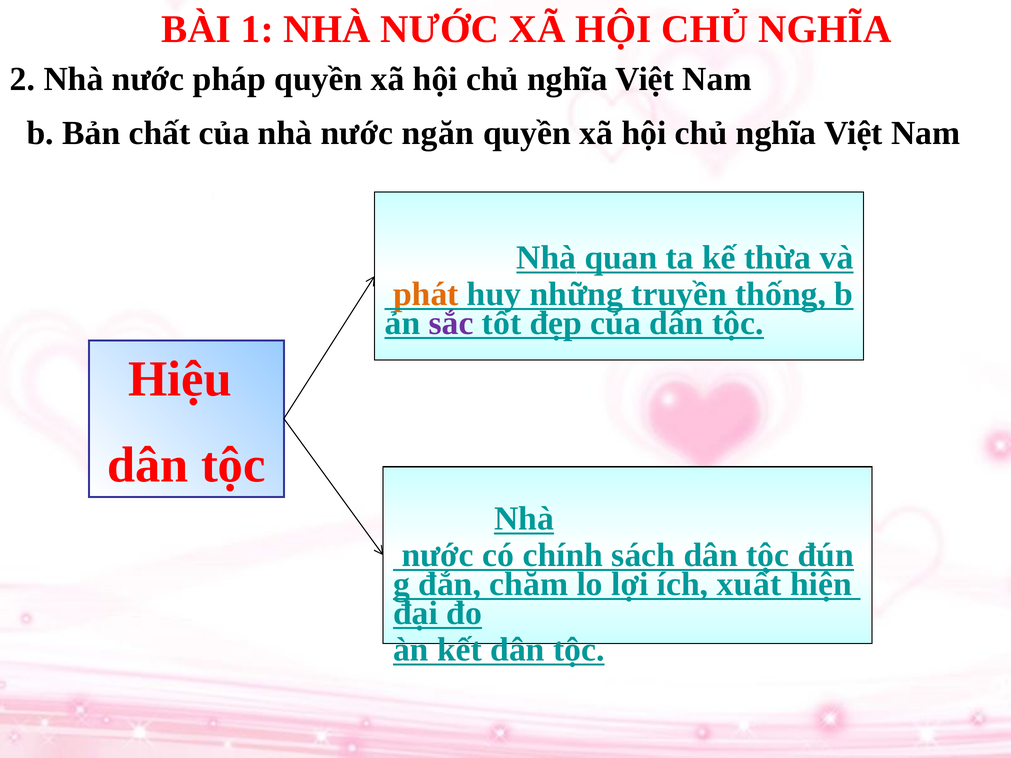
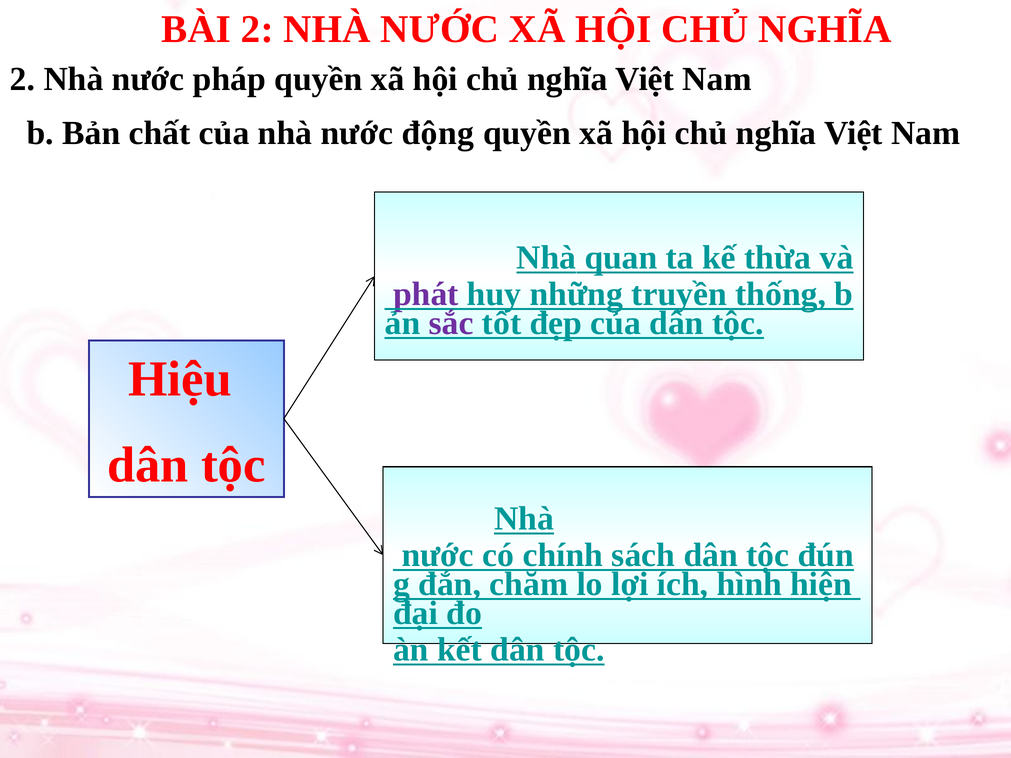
BÀI 1: 1 -> 2 (257, 29)
ngăn: ngăn -> động (438, 133)
phát colour: orange -> purple (426, 294)
xuất: xuất -> hình (749, 584)
